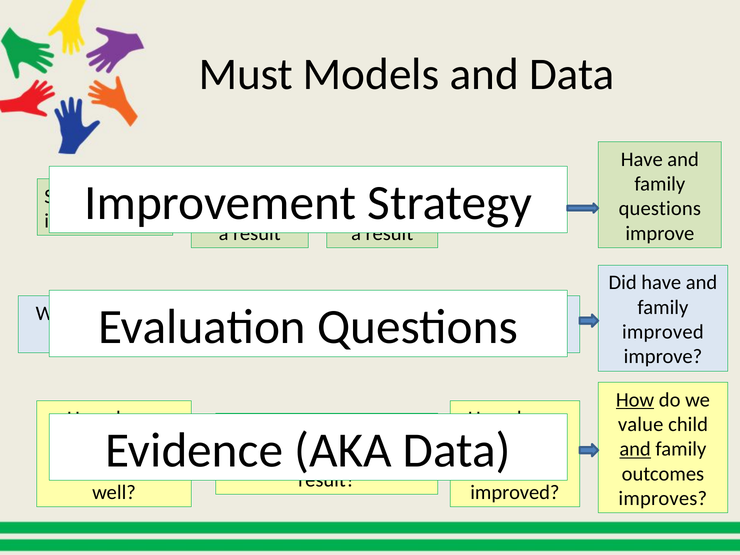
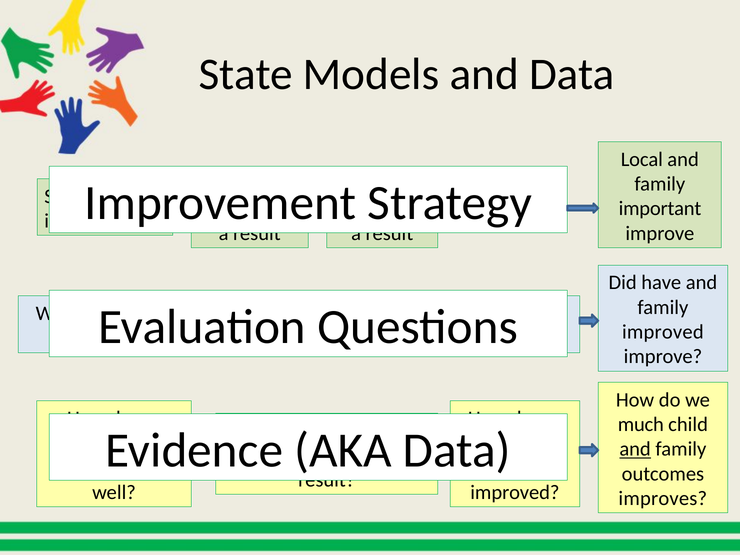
Must: Must -> State (246, 74)
Have: Have -> Local (642, 159)
questions: questions -> important (660, 209)
How underline: present -> none (635, 400)
value: value -> much (641, 424)
